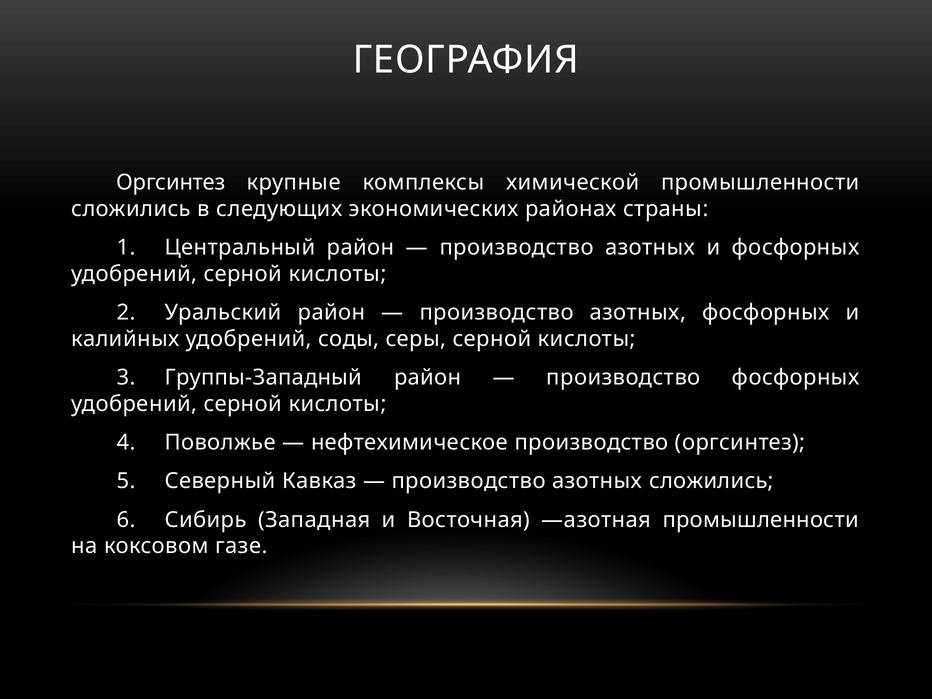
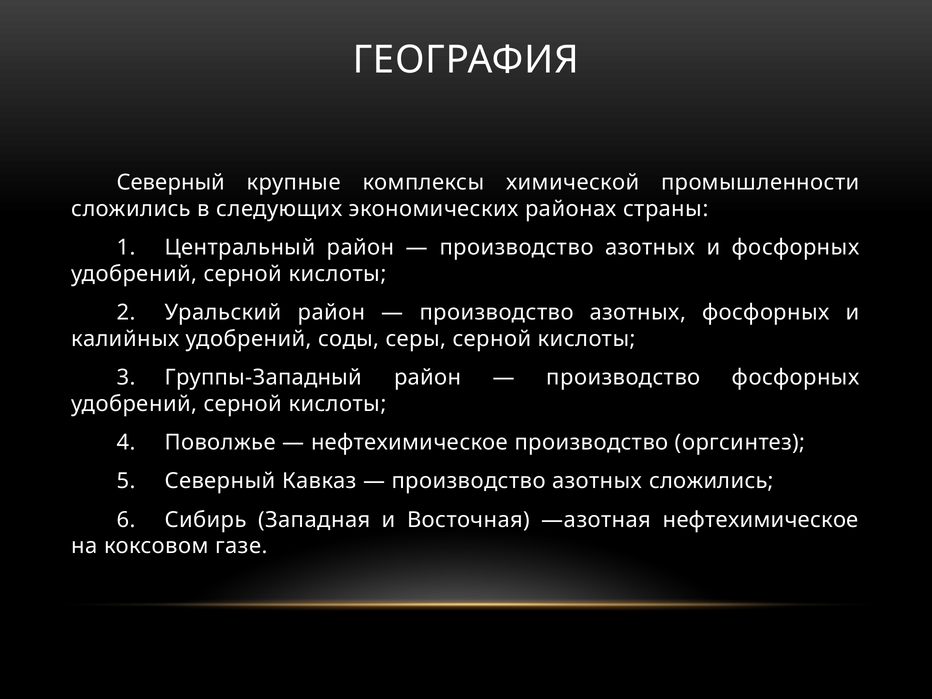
Оргсинтез: Оргсинтез -> Северный (171, 183)
—азотная промышленности: промышленности -> нефтехимическое (761, 520)
